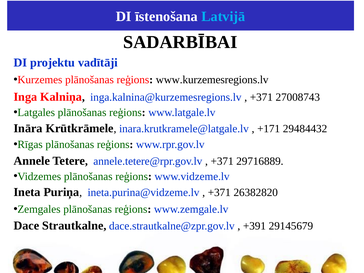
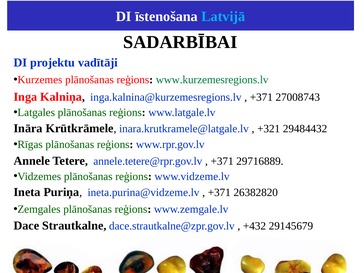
www.kurzemesregions.lv colour: black -> green (212, 80)
+171: +171 -> +321 (269, 129)
+391: +391 -> +432 (255, 226)
